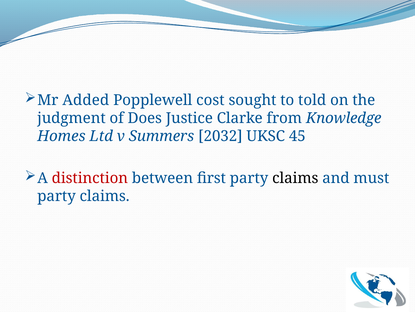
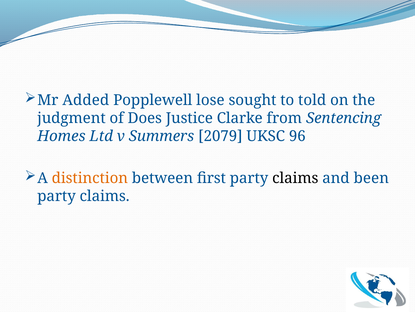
cost: cost -> lose (210, 100)
Knowledge: Knowledge -> Sentencing (344, 118)
2032: 2032 -> 2079 (220, 136)
45: 45 -> 96 (297, 136)
distinction colour: red -> orange (90, 178)
must: must -> been (371, 178)
